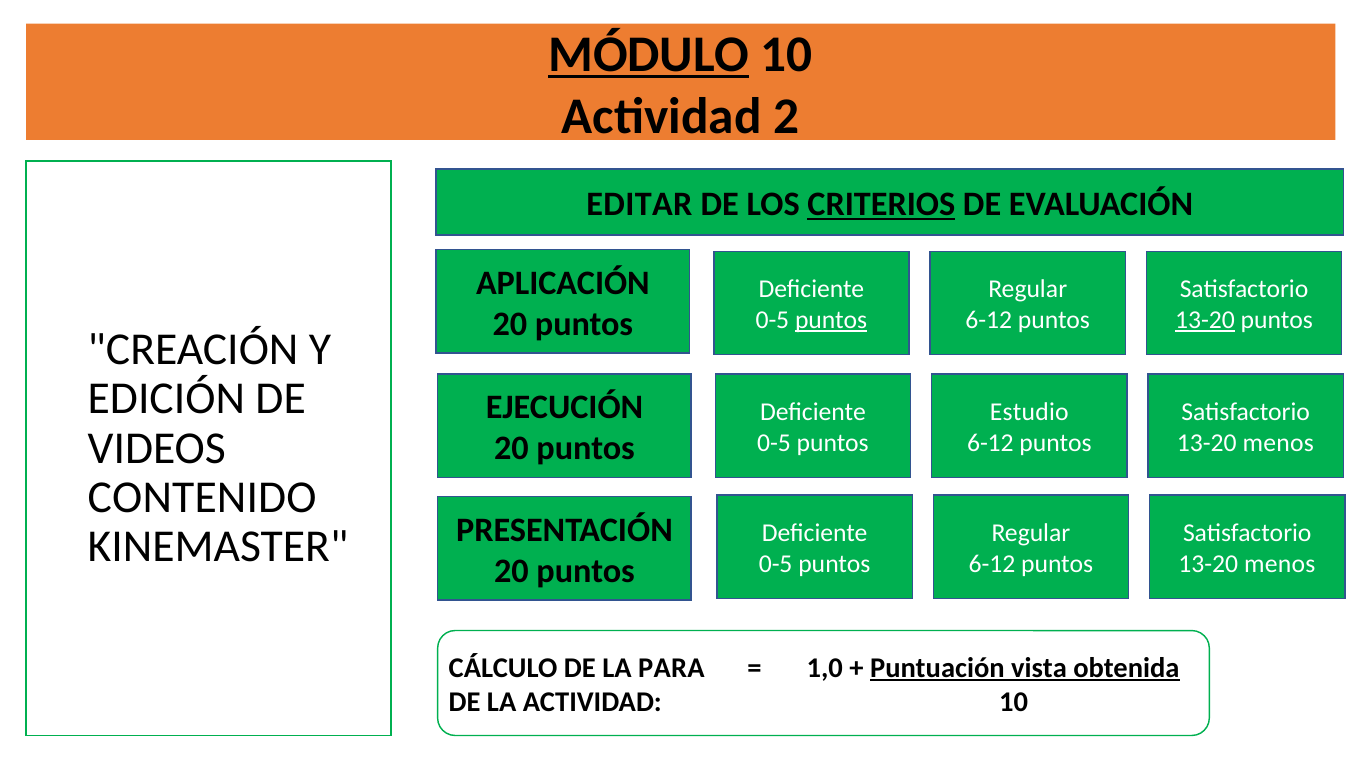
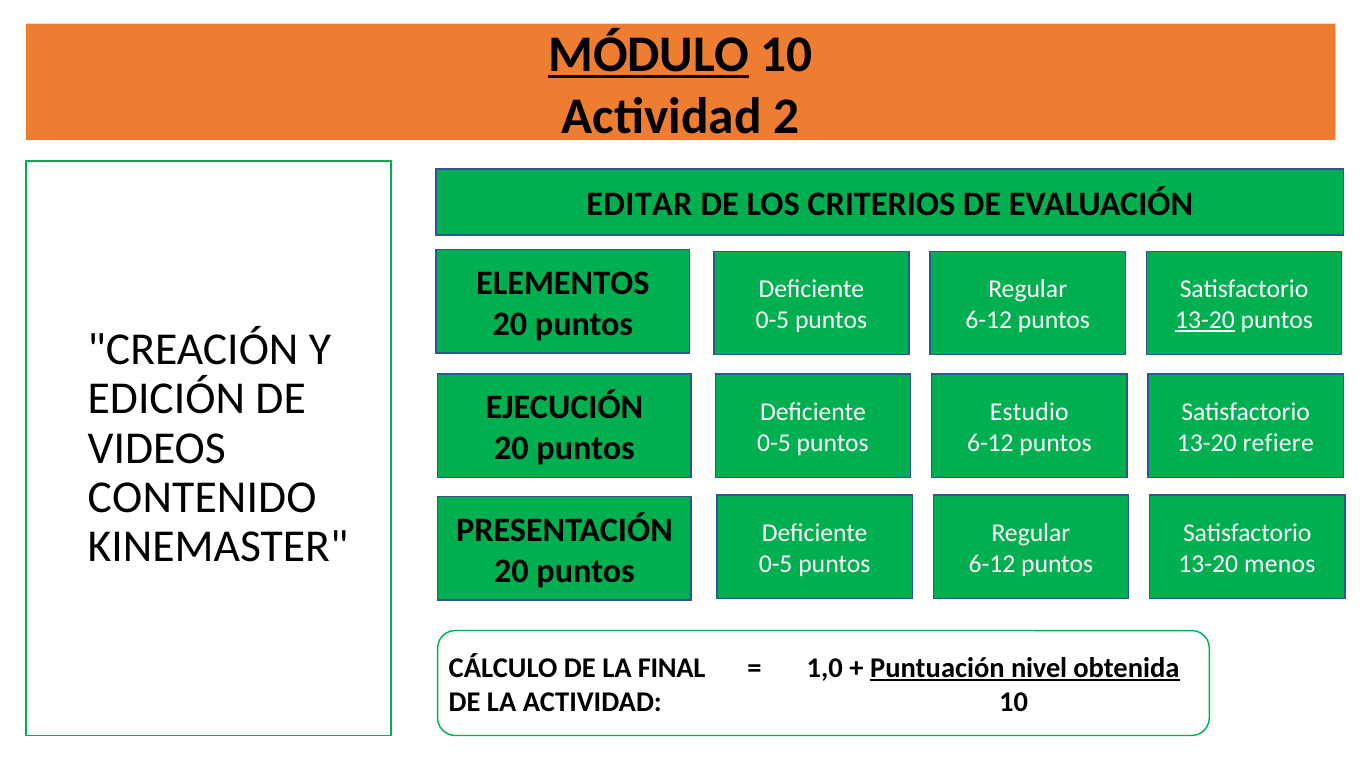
CRITERIOS underline: present -> none (881, 204)
APLICACIÓN: APLICACIÓN -> ELEMENTOS (563, 283)
puntos underline: present -> none (831, 320)
menos: menos -> refiere (1278, 443)
PARA: PARA -> FINAL (672, 668)
vista: vista -> nivel (1039, 668)
